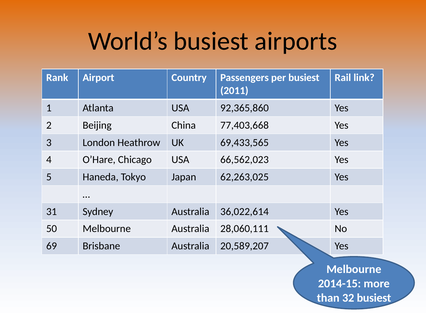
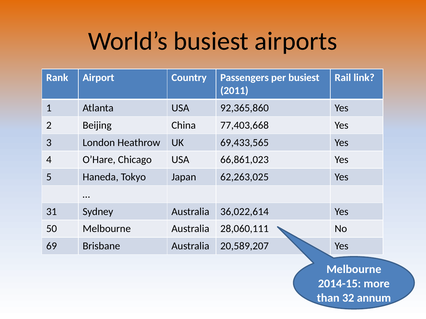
66,562,023: 66,562,023 -> 66,861,023 (245, 160)
32 busiest: busiest -> annum (374, 298)
